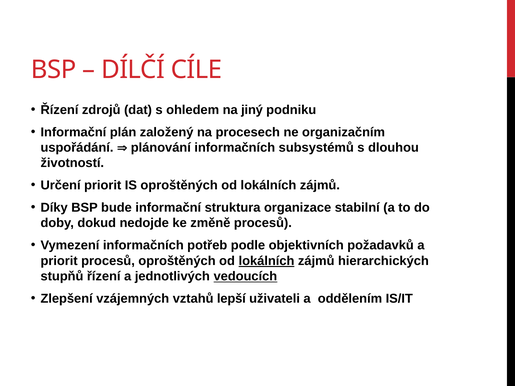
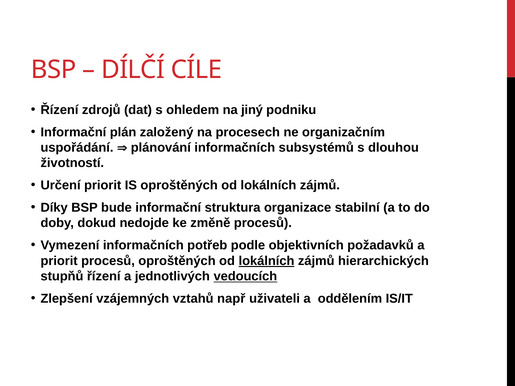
lepší: lepší -> např (231, 299)
